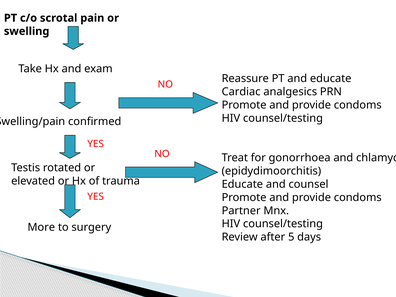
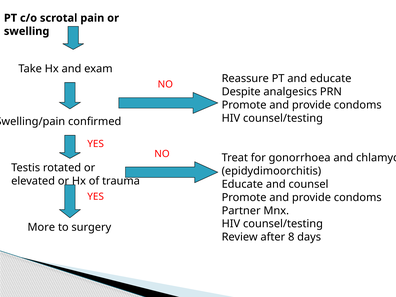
Cardiac: Cardiac -> Despite (241, 92)
5: 5 -> 8 (291, 237)
